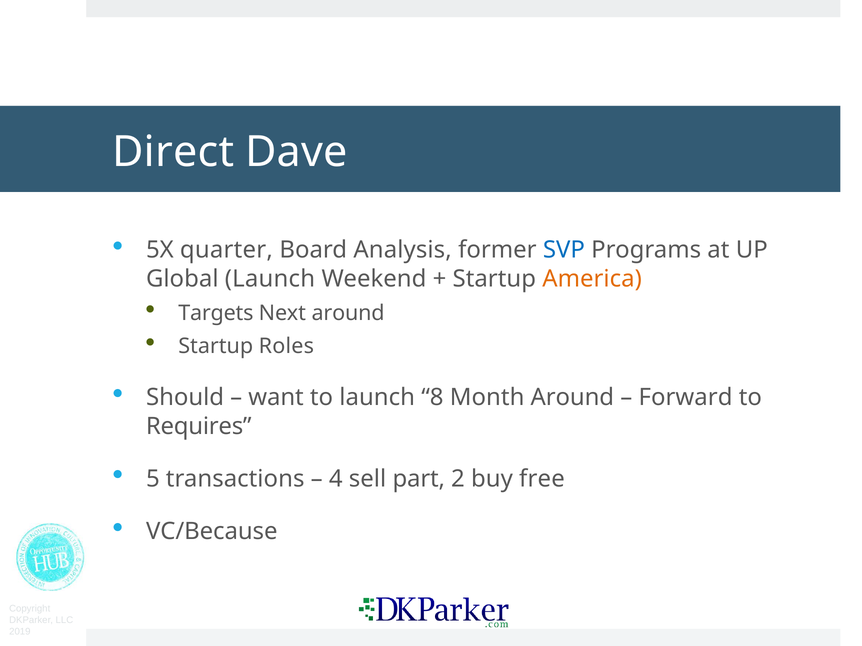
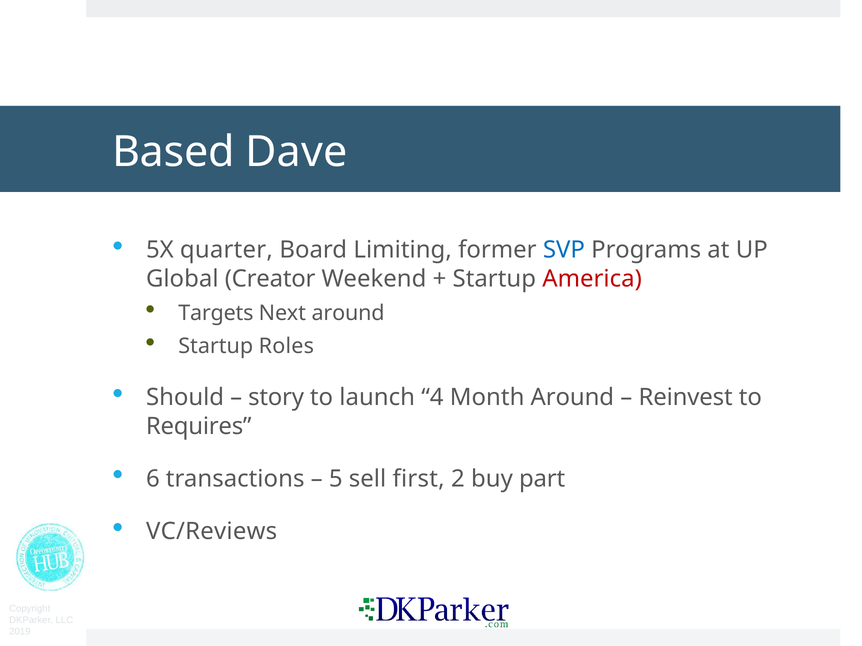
Direct: Direct -> Based (173, 152)
Analysis: Analysis -> Limiting (403, 250)
Global Launch: Launch -> Creator (270, 279)
America colour: orange -> red (592, 279)
want: want -> story (276, 398)
8: 8 -> 4 (432, 398)
Forward: Forward -> Reinvest (686, 398)
5: 5 -> 6 (153, 479)
4: 4 -> 5 (336, 479)
part: part -> first (419, 479)
free: free -> part (542, 479)
VC/Because: VC/Because -> VC/Reviews (212, 532)
